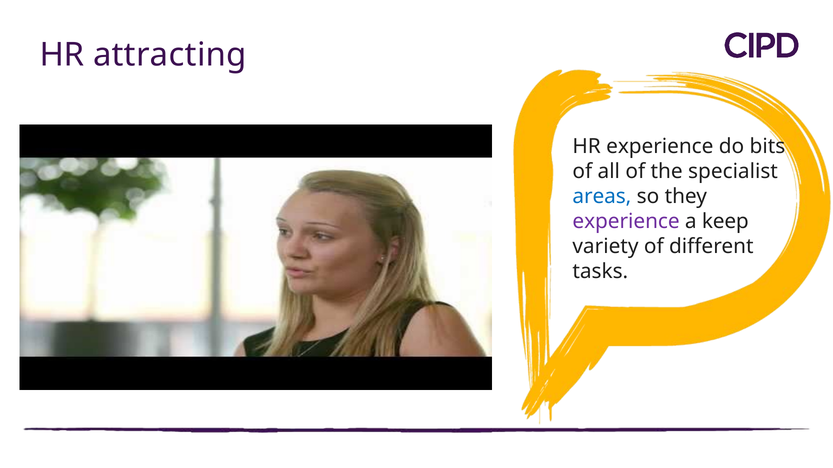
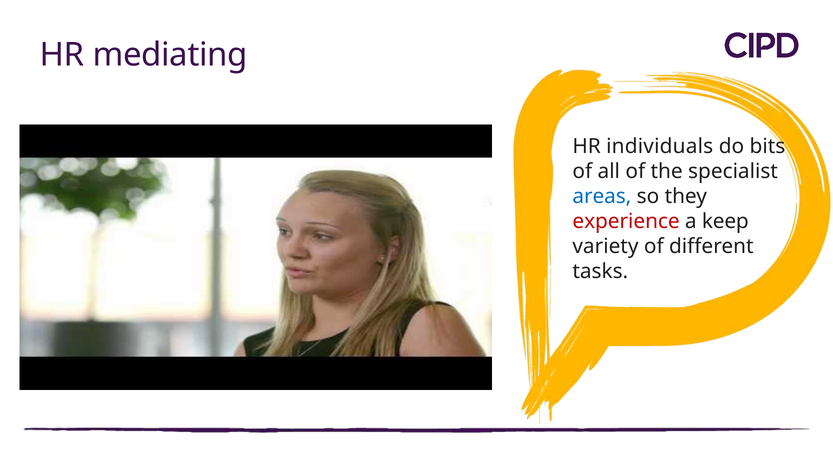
attracting: attracting -> mediating (170, 55)
HR experience: experience -> individuals (660, 147)
experience colour: purple -> red (626, 222)
